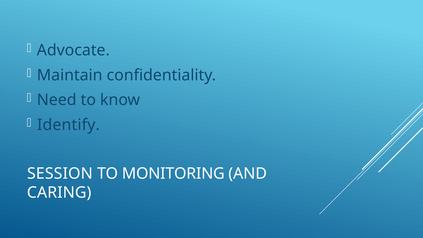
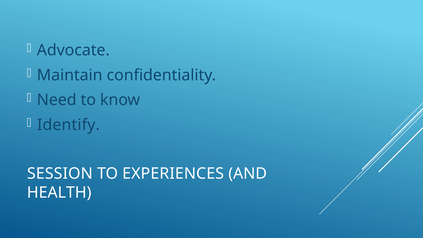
MONITORING: MONITORING -> EXPERIENCES (173, 173)
CARING: CARING -> HEALTH (59, 192)
